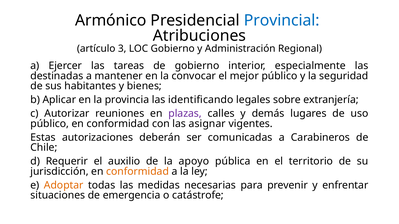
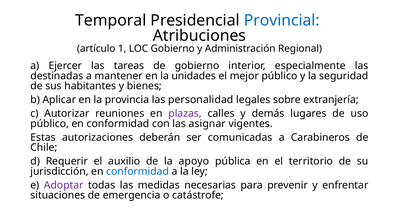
Armónico: Armónico -> Temporal (111, 21)
3: 3 -> 1 (122, 49)
convocar: convocar -> unidades (194, 76)
identificando: identificando -> personalidad (201, 100)
conformidad colour: orange -> blue (138, 172)
Adoptar colour: orange -> purple (64, 186)
